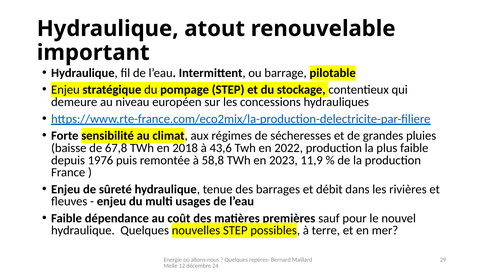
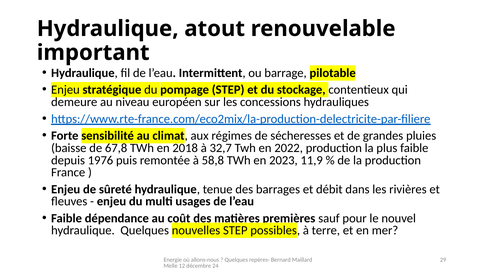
43,6: 43,6 -> 32,7 (221, 148)
